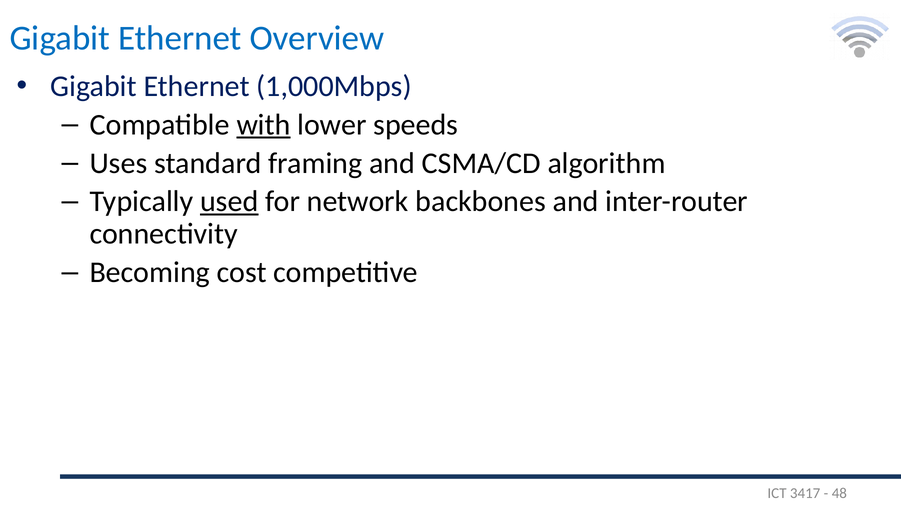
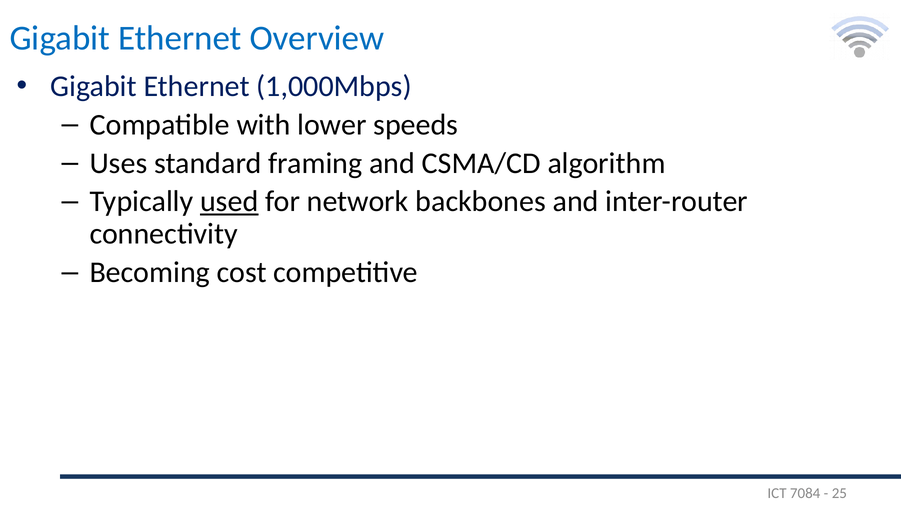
with underline: present -> none (264, 125)
3417: 3417 -> 7084 (805, 493)
48: 48 -> 25 (839, 493)
